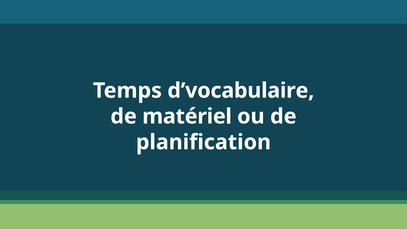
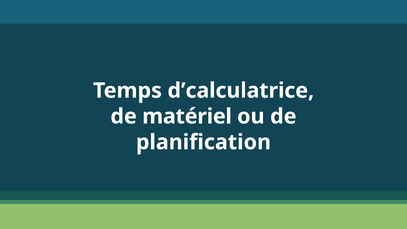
d’vocabulaire: d’vocabulaire -> d’calculatrice (241, 91)
